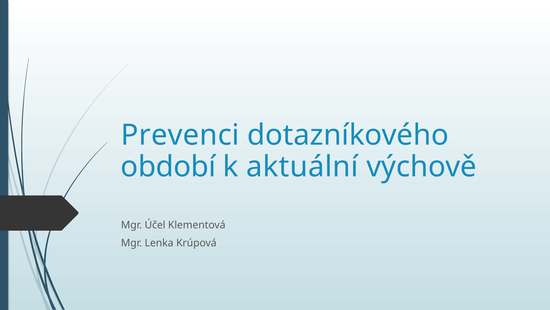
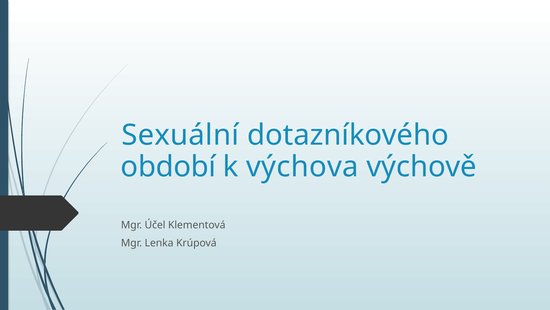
Prevenci: Prevenci -> Sexuální (180, 135)
aktuální: aktuální -> výchova (302, 167)
